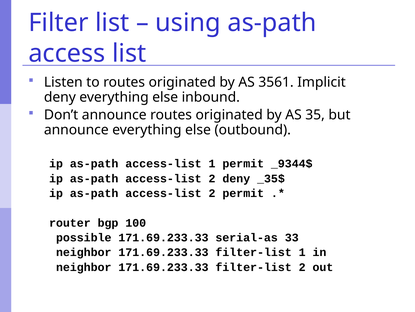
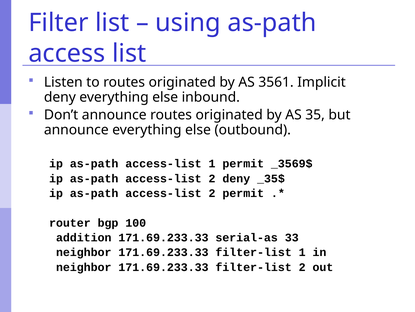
_9344$: _9344$ -> _3569$ (292, 163)
possible: possible -> addition (84, 237)
